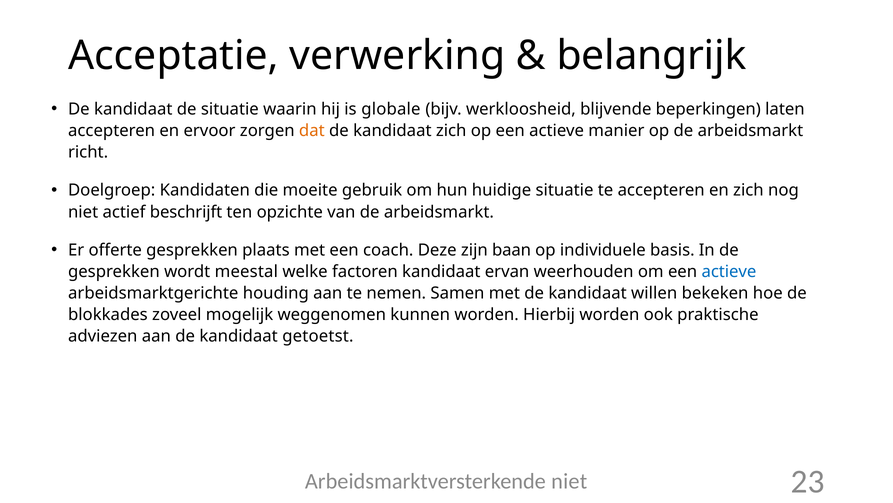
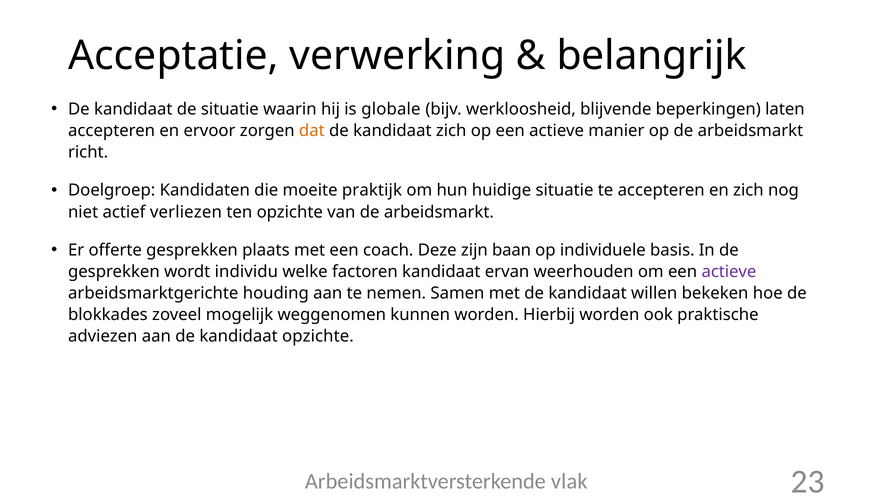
gebruik: gebruik -> praktijk (372, 190)
beschrijft: beschrijft -> verliezen (186, 212)
meestal: meestal -> individu (246, 271)
actieve colour: blue -> purple (729, 271)
kandidaat getoetst: getoetst -> opzichte (318, 336)
Arbeidsmarktversterkende niet: niet -> vlak (569, 480)
